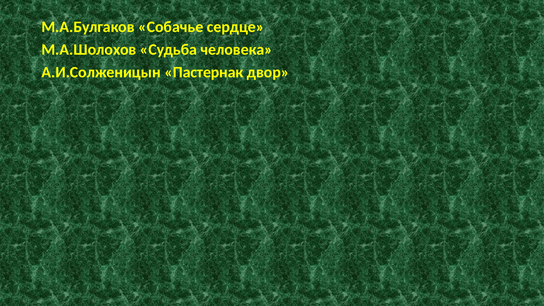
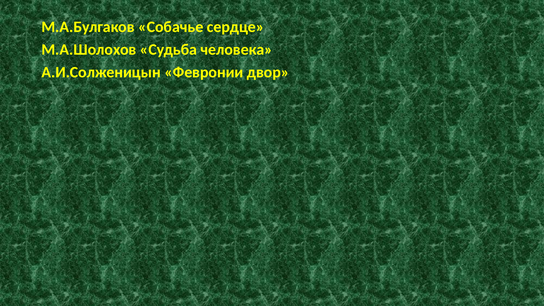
Пастернак: Пастернак -> Февронии (204, 72)
